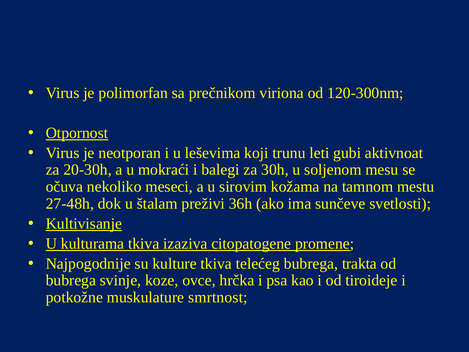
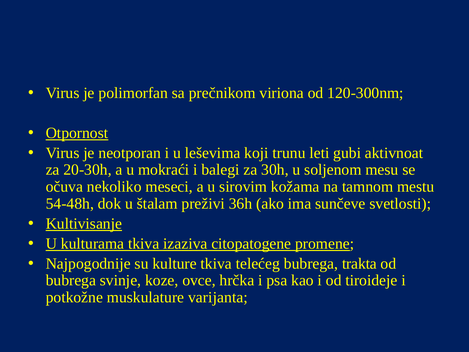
27-48h: 27-48h -> 54-48h (70, 203)
smrtnost: smrtnost -> varijanta (218, 297)
